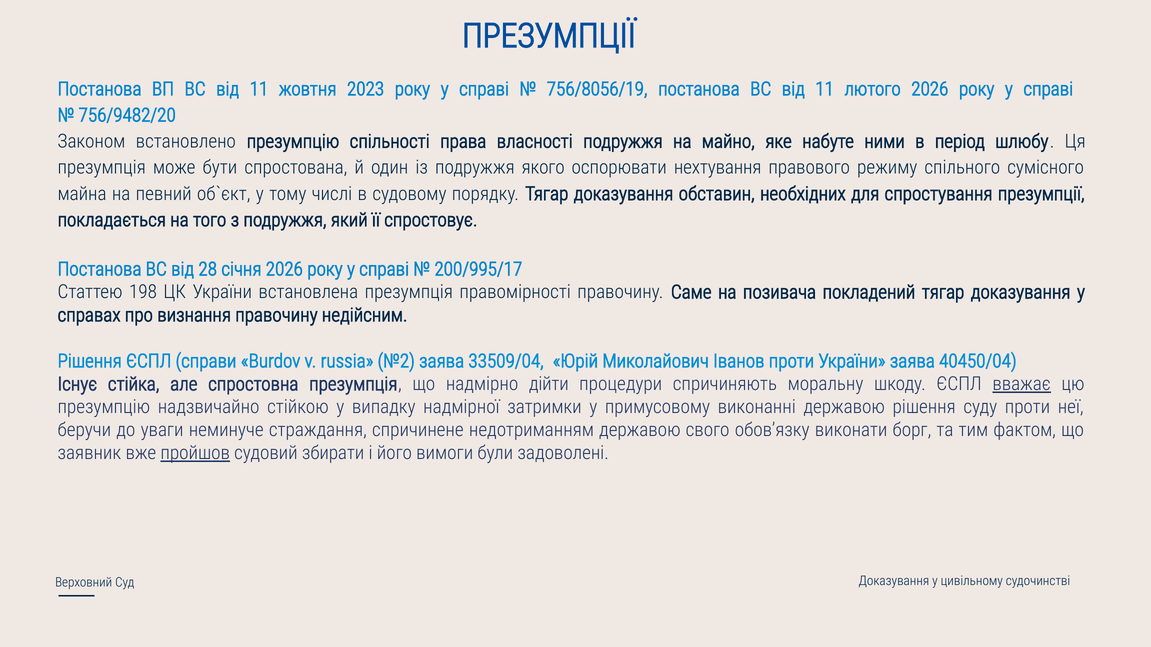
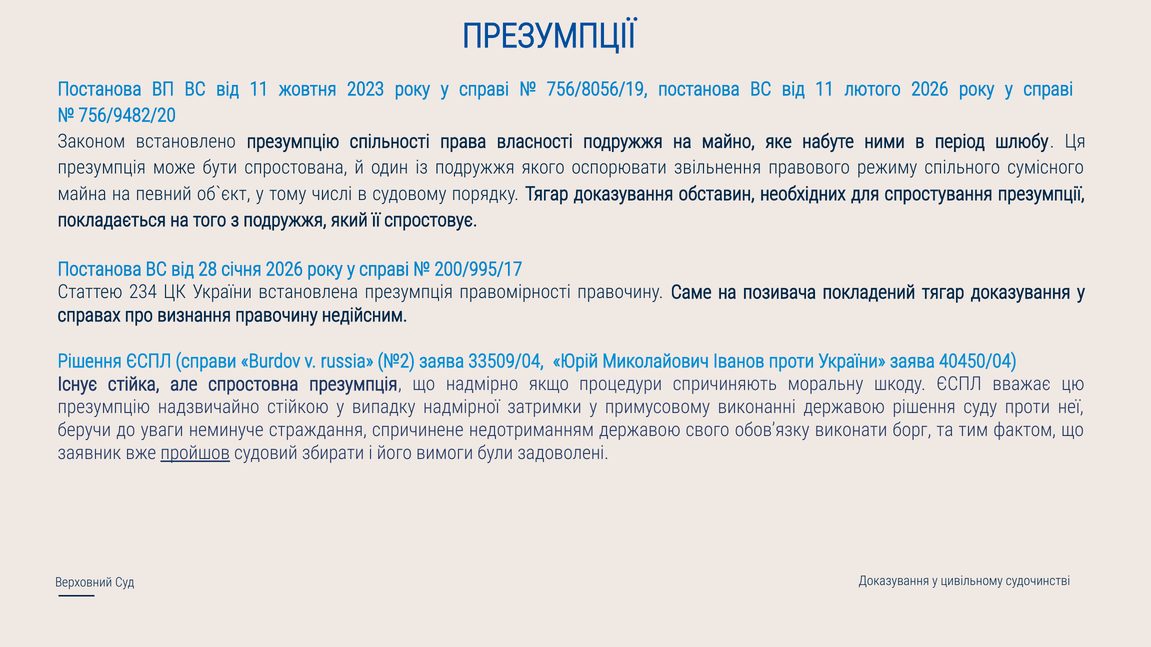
нехтування: нехтування -> звільнення (718, 168)
198: 198 -> 234 (143, 292)
дійти: дійти -> якщо (549, 384)
вважає underline: present -> none (1022, 384)
